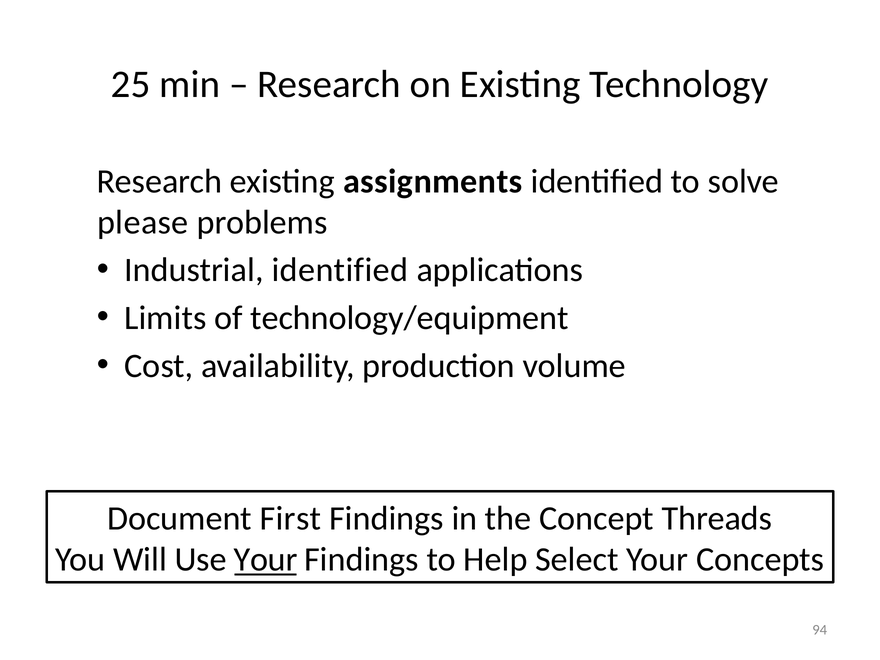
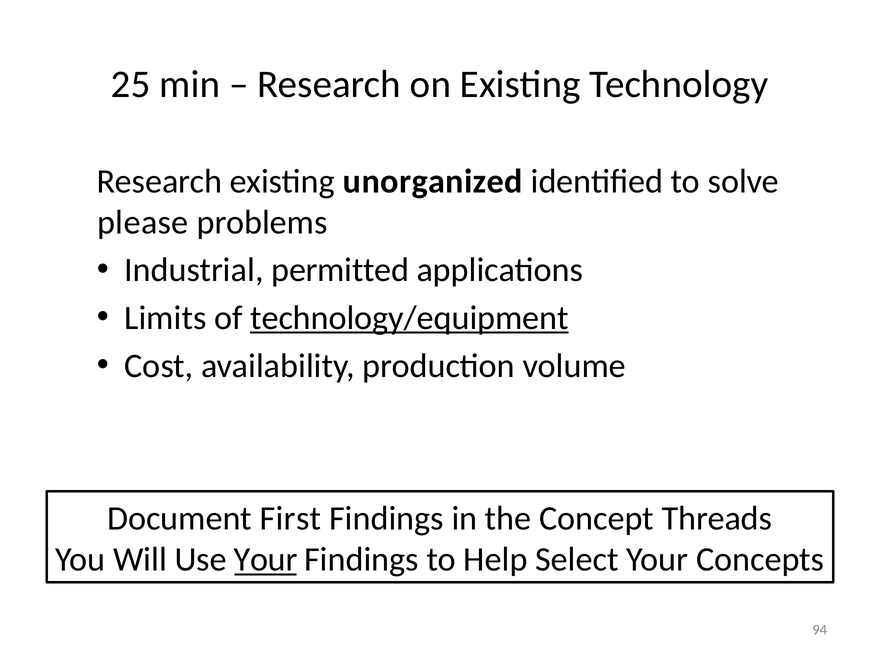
assignments: assignments -> unorganized (433, 181)
Industrial identified: identified -> permitted (340, 270)
technology/equipment underline: none -> present (409, 318)
